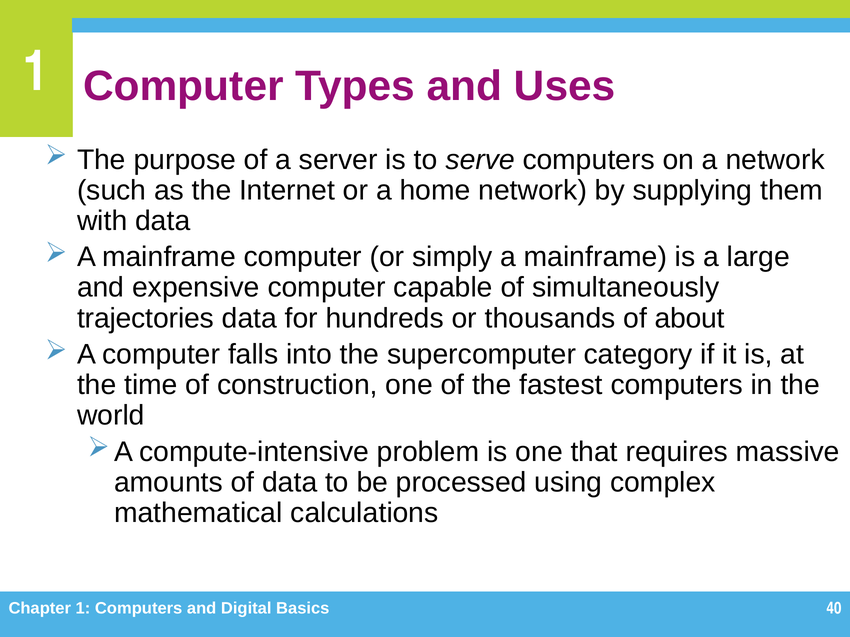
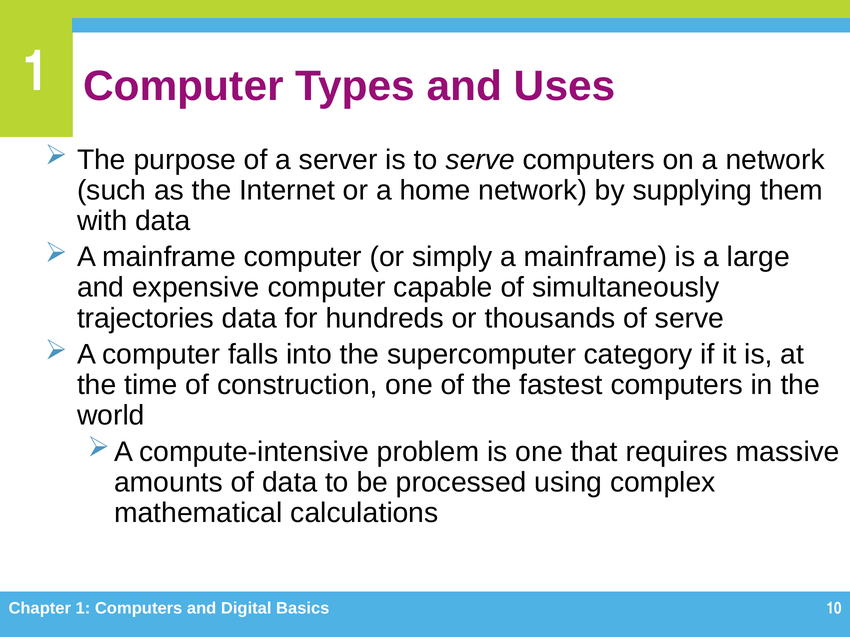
of about: about -> serve (689, 318)
40: 40 -> 10 (834, 609)
